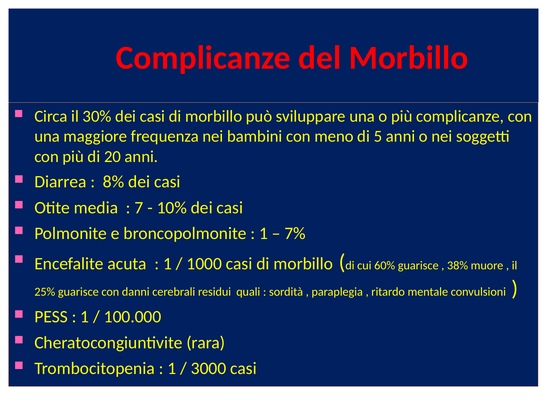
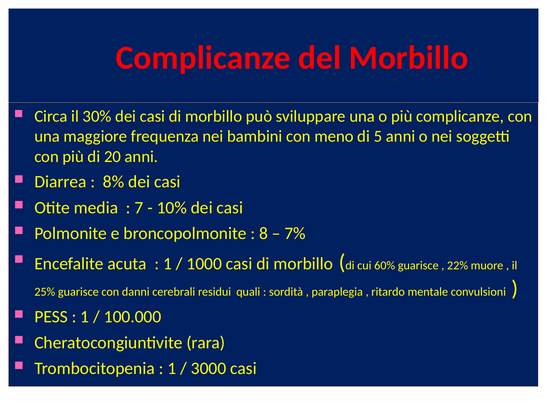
1: 1 -> 8 (263, 234)
38%: 38% -> 22% (458, 266)
